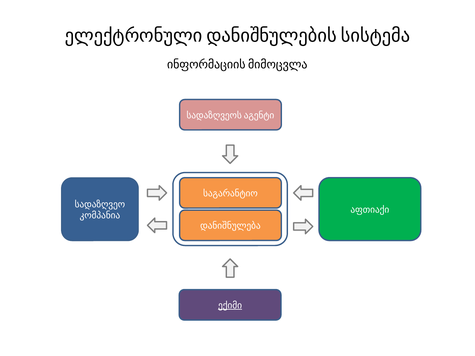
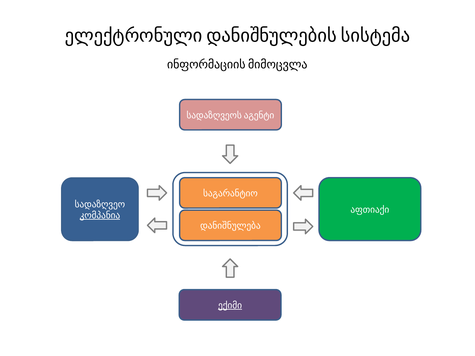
კომპანია underline: none -> present (100, 216)
